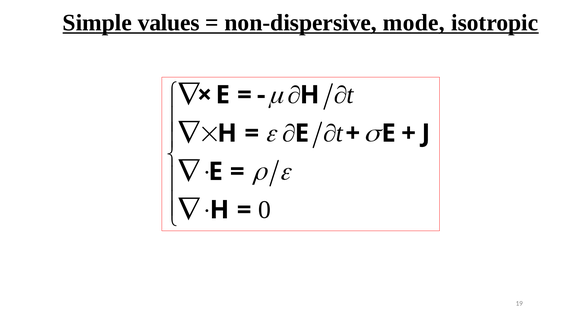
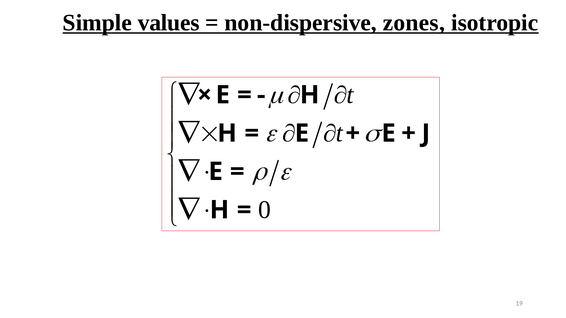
mode: mode -> zones (414, 23)
